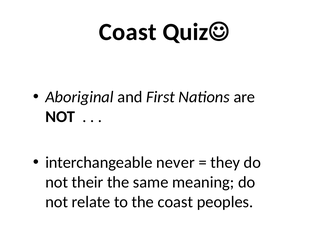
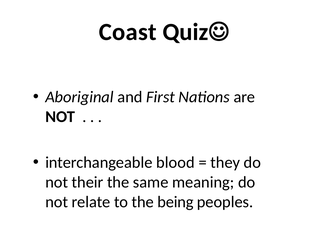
never: never -> blood (176, 163)
the coast: coast -> being (175, 202)
